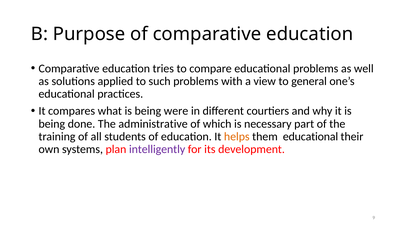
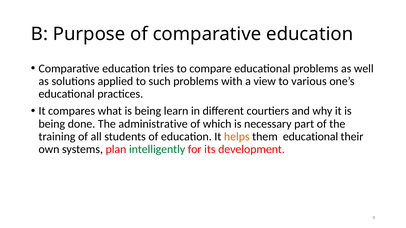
general: general -> various (309, 81)
were: were -> learn (176, 111)
intelligently colour: purple -> green (157, 150)
